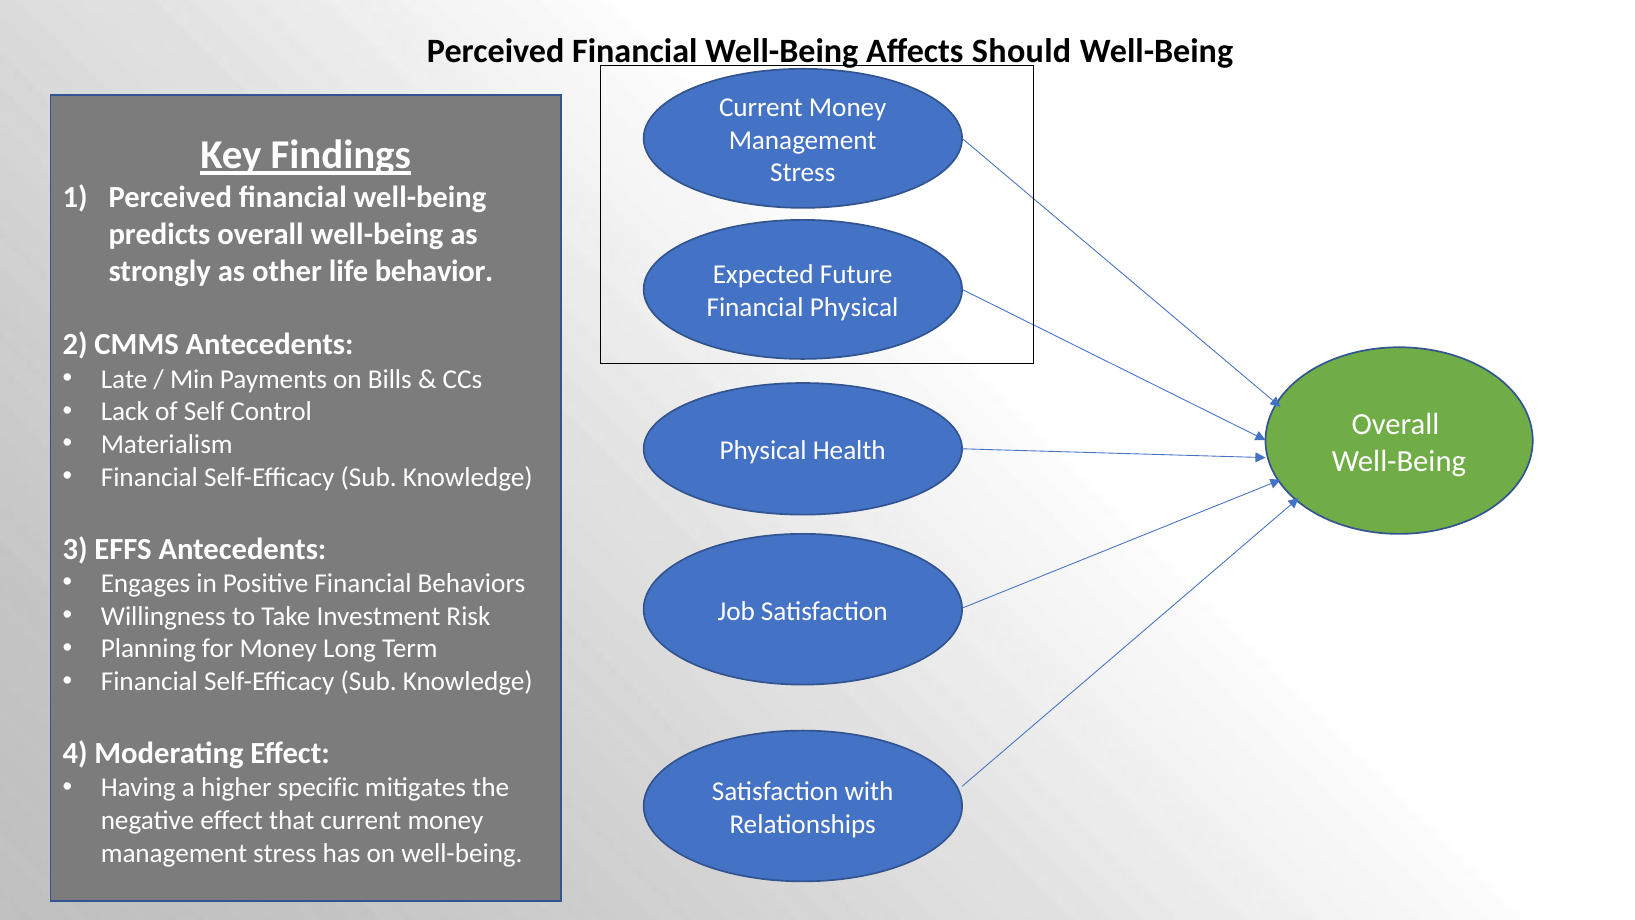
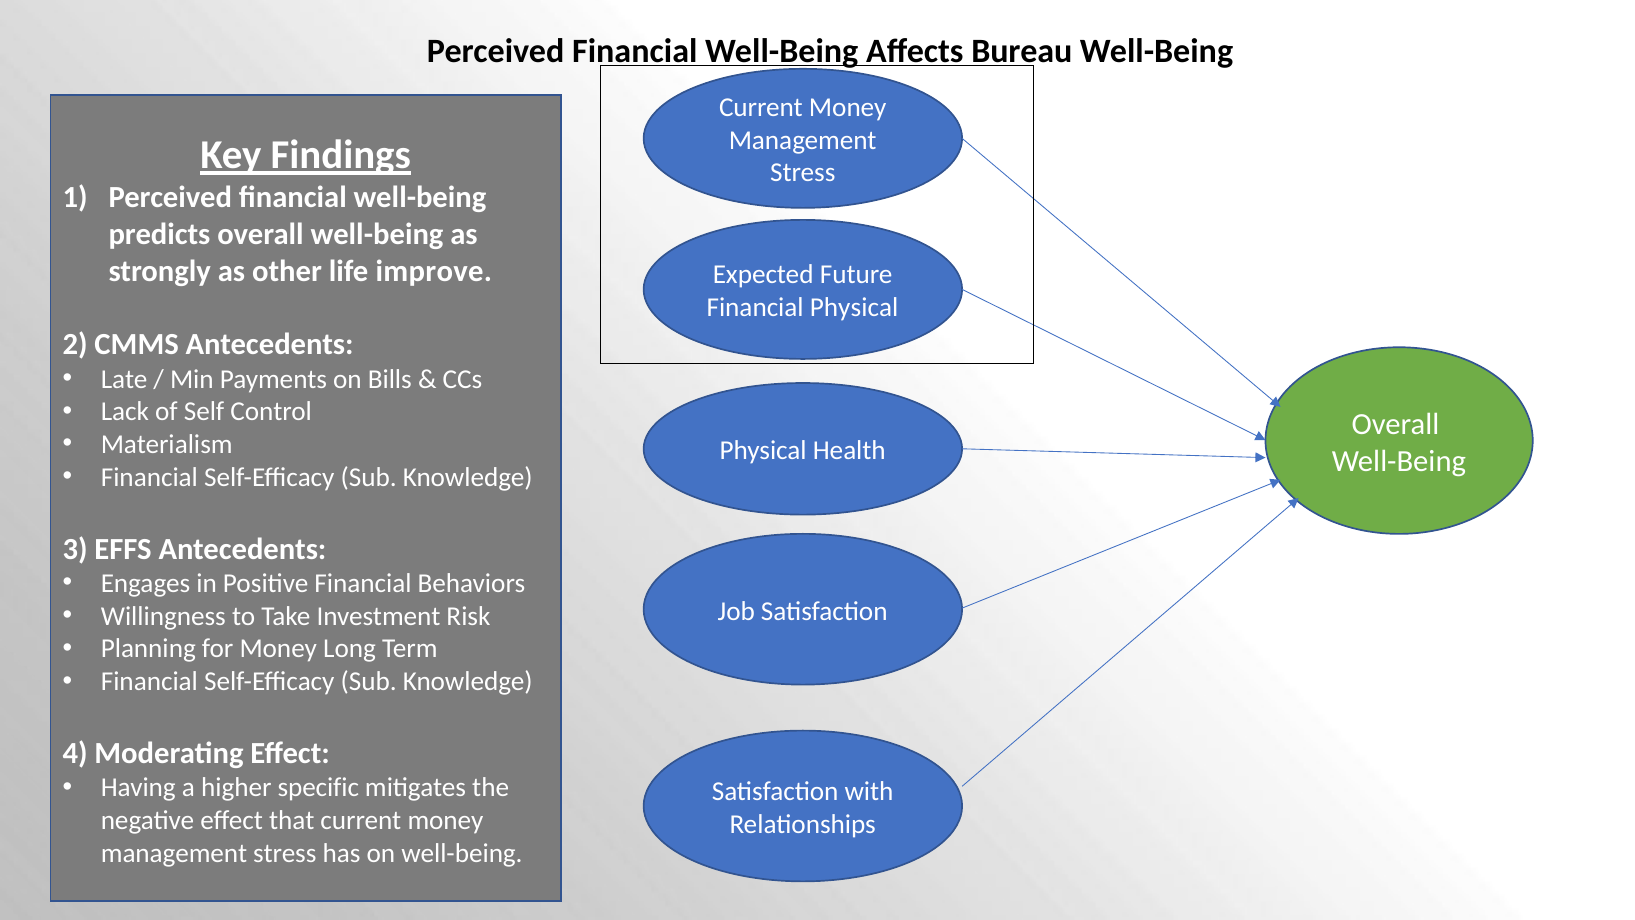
Should: Should -> Bureau (1022, 51)
behavior: behavior -> improve (434, 271)
